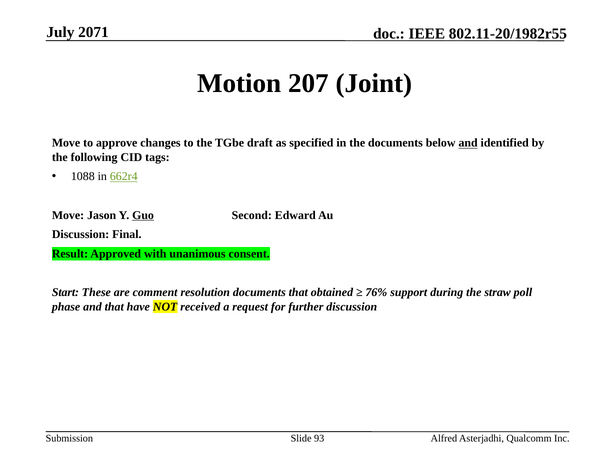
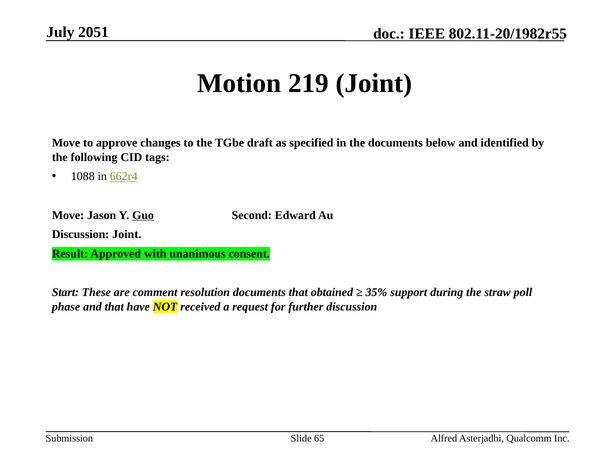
2071: 2071 -> 2051 (93, 32)
207: 207 -> 219 (309, 83)
and underline: present -> none (468, 143)
Discussion Final: Final -> Joint (127, 235)
76%: 76% -> 35% (376, 293)
93: 93 -> 65 (319, 439)
